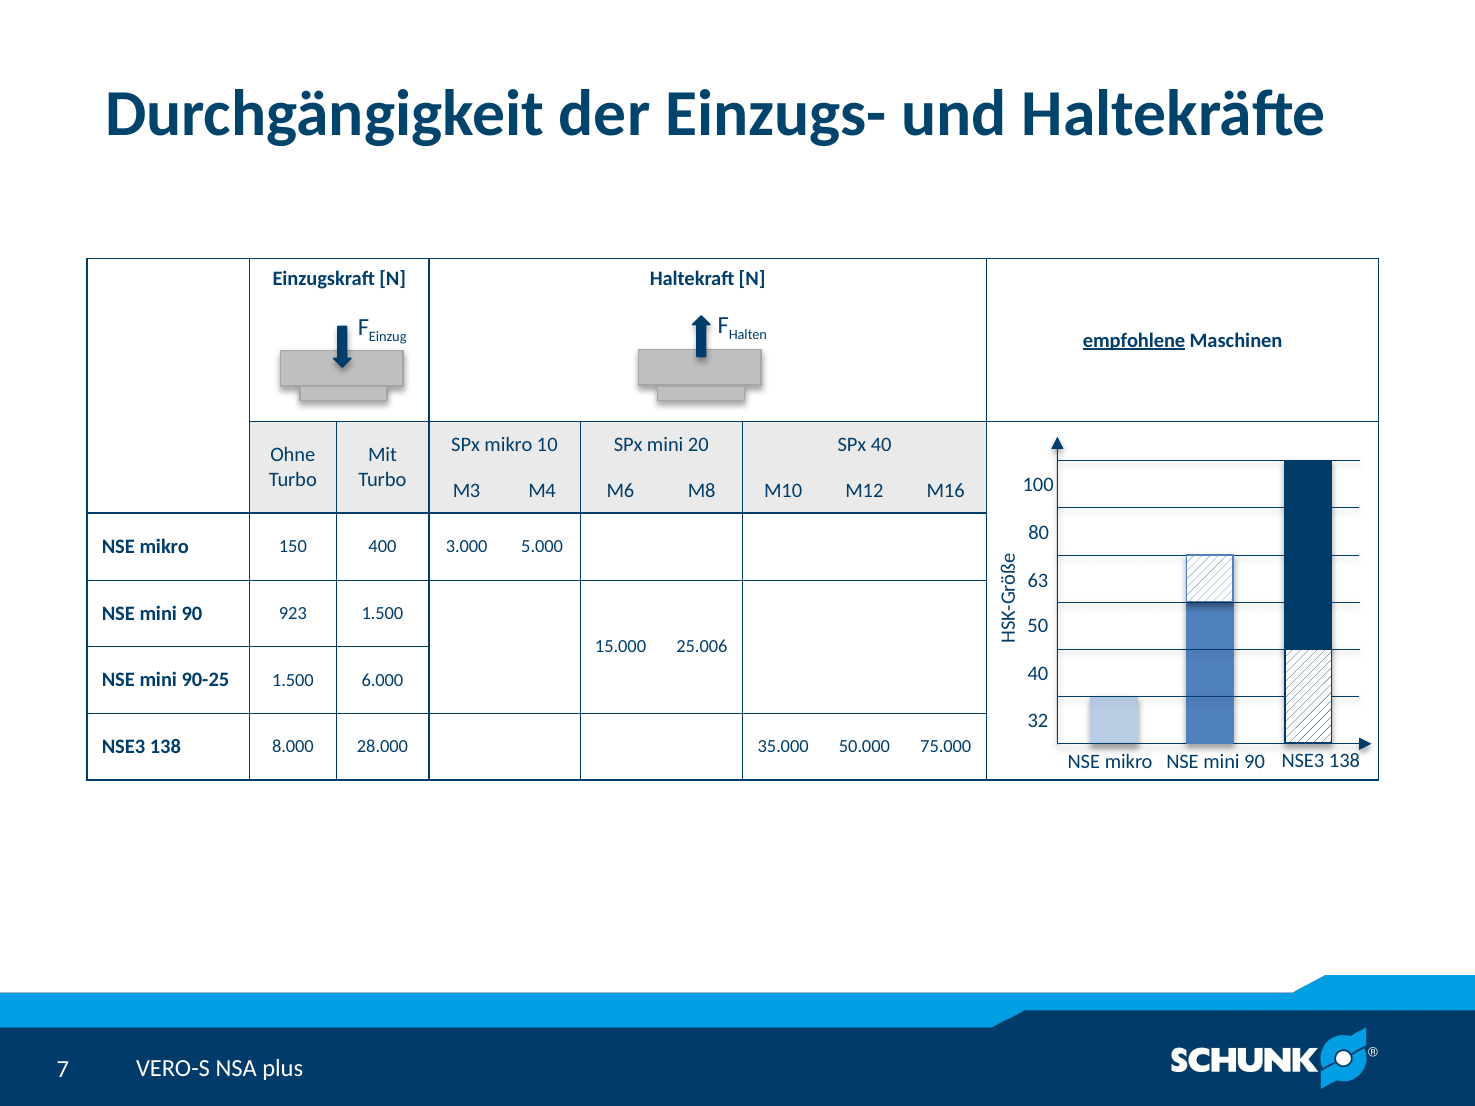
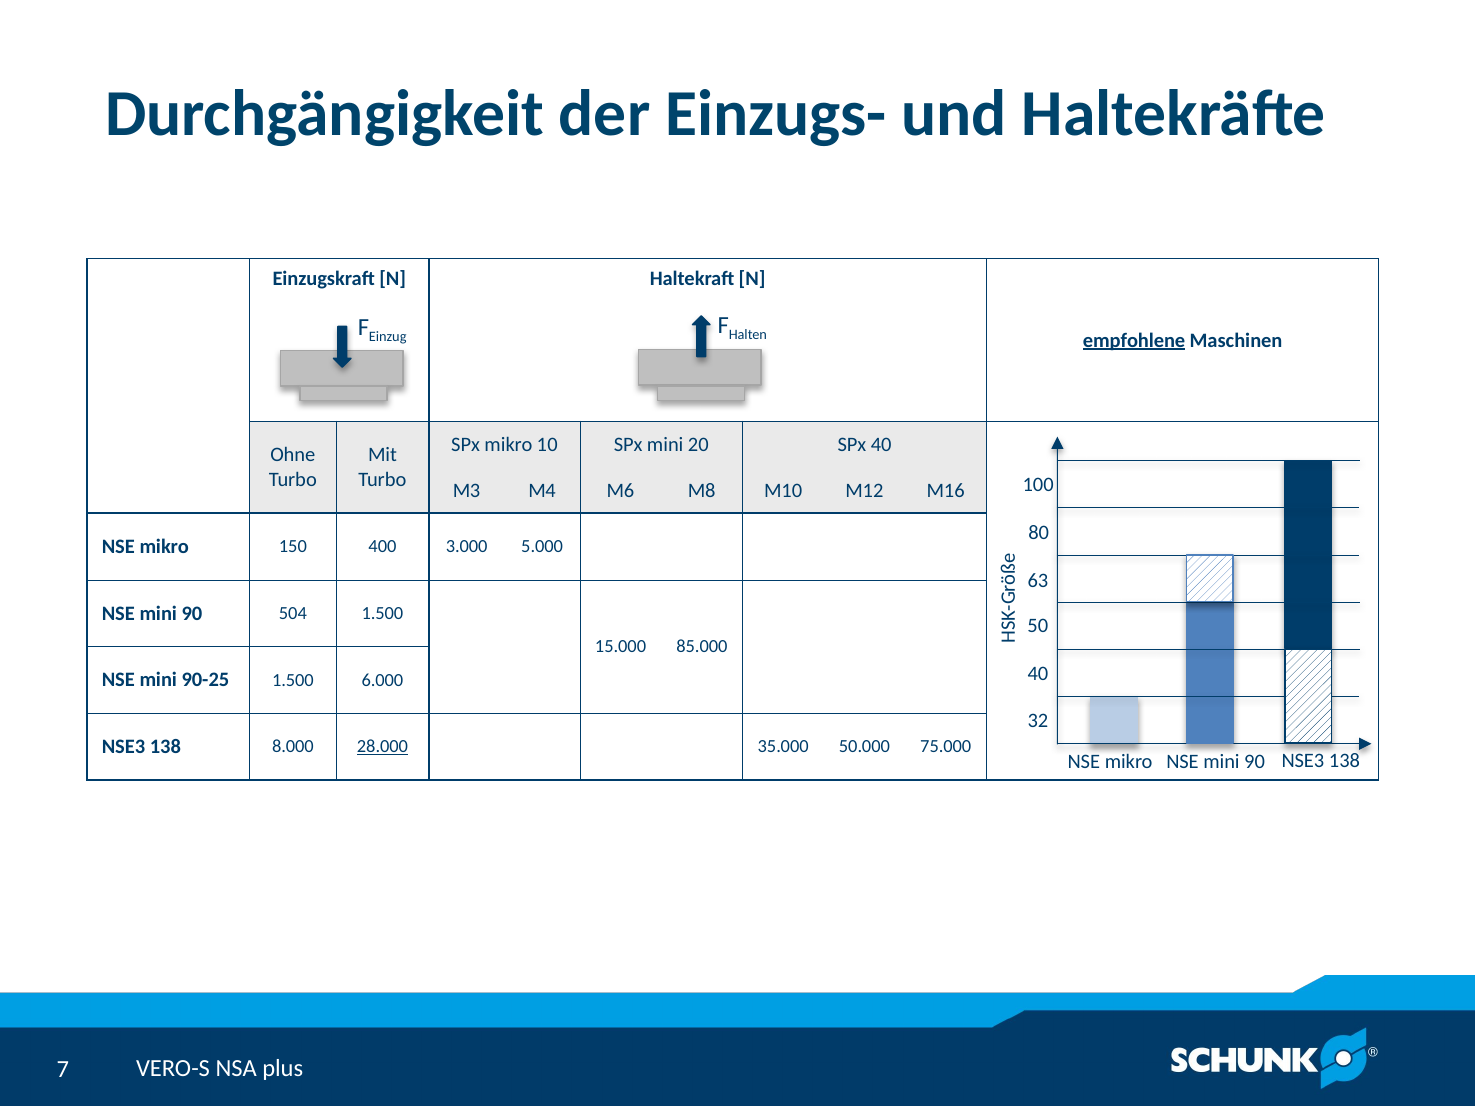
923: 923 -> 504 (293, 613)
25.006: 25.006 -> 85.000 (702, 647)
28.000 underline: none -> present (382, 747)
